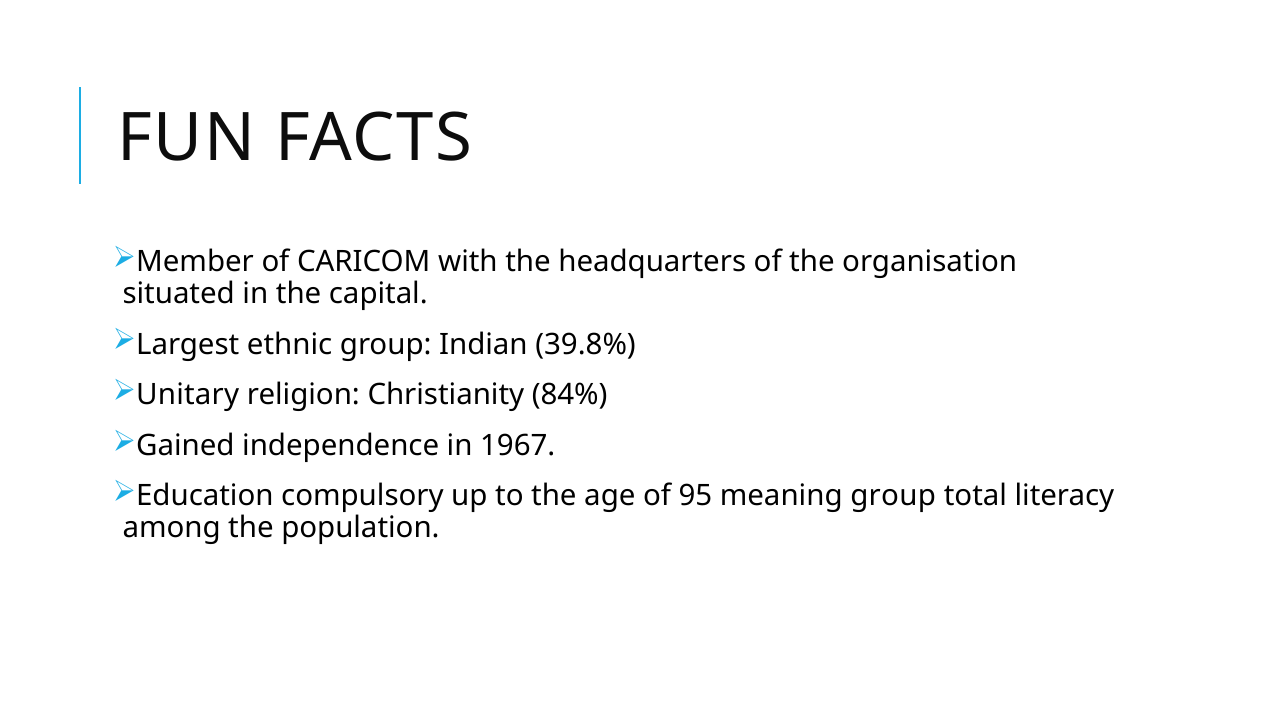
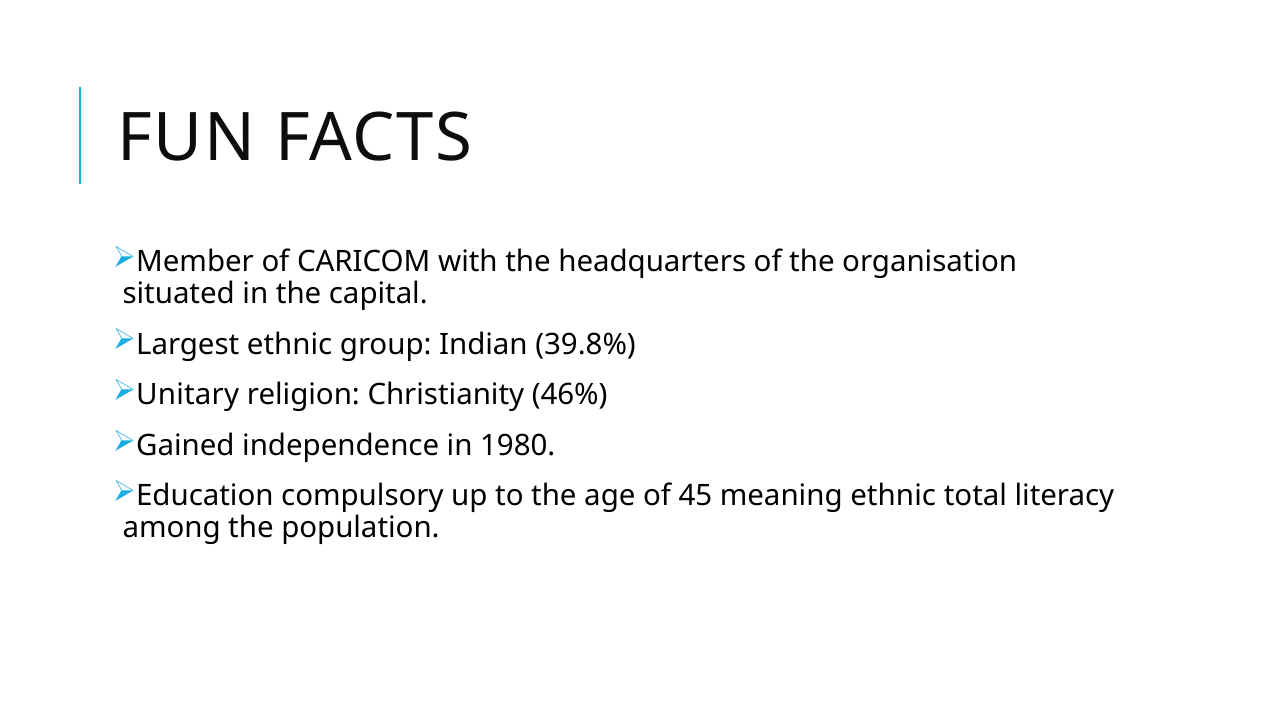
84%: 84% -> 46% (570, 395)
1967: 1967 -> 1980 (518, 446)
95: 95 -> 45 (695, 496)
meaning group: group -> ethnic (893, 496)
